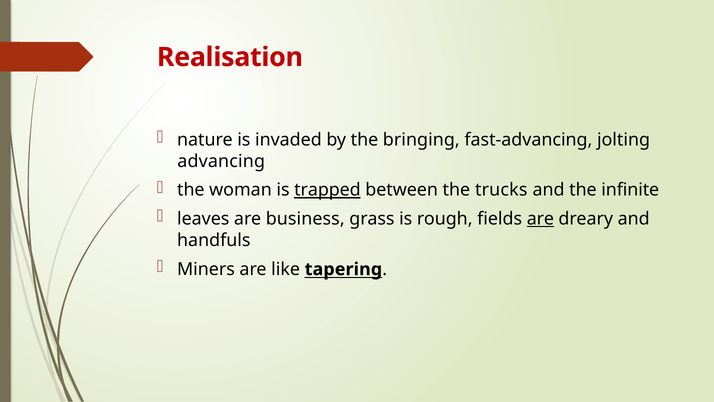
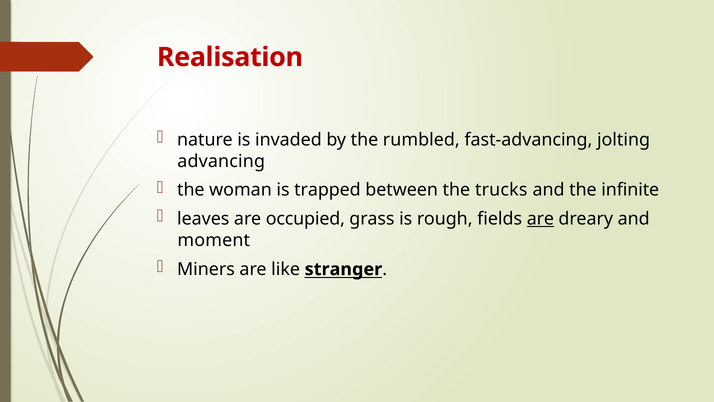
bringing: bringing -> rumbled (421, 140)
trapped underline: present -> none (327, 190)
business: business -> occupied (305, 219)
handfuls: handfuls -> moment (214, 240)
tapering: tapering -> stranger (343, 269)
